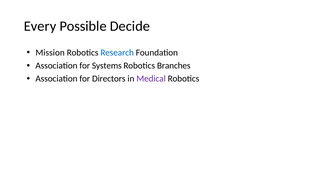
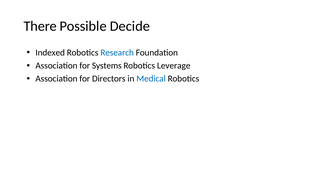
Every: Every -> There (40, 26)
Mission: Mission -> Indexed (50, 53)
Branches: Branches -> Leverage (174, 66)
Medical colour: purple -> blue (151, 79)
